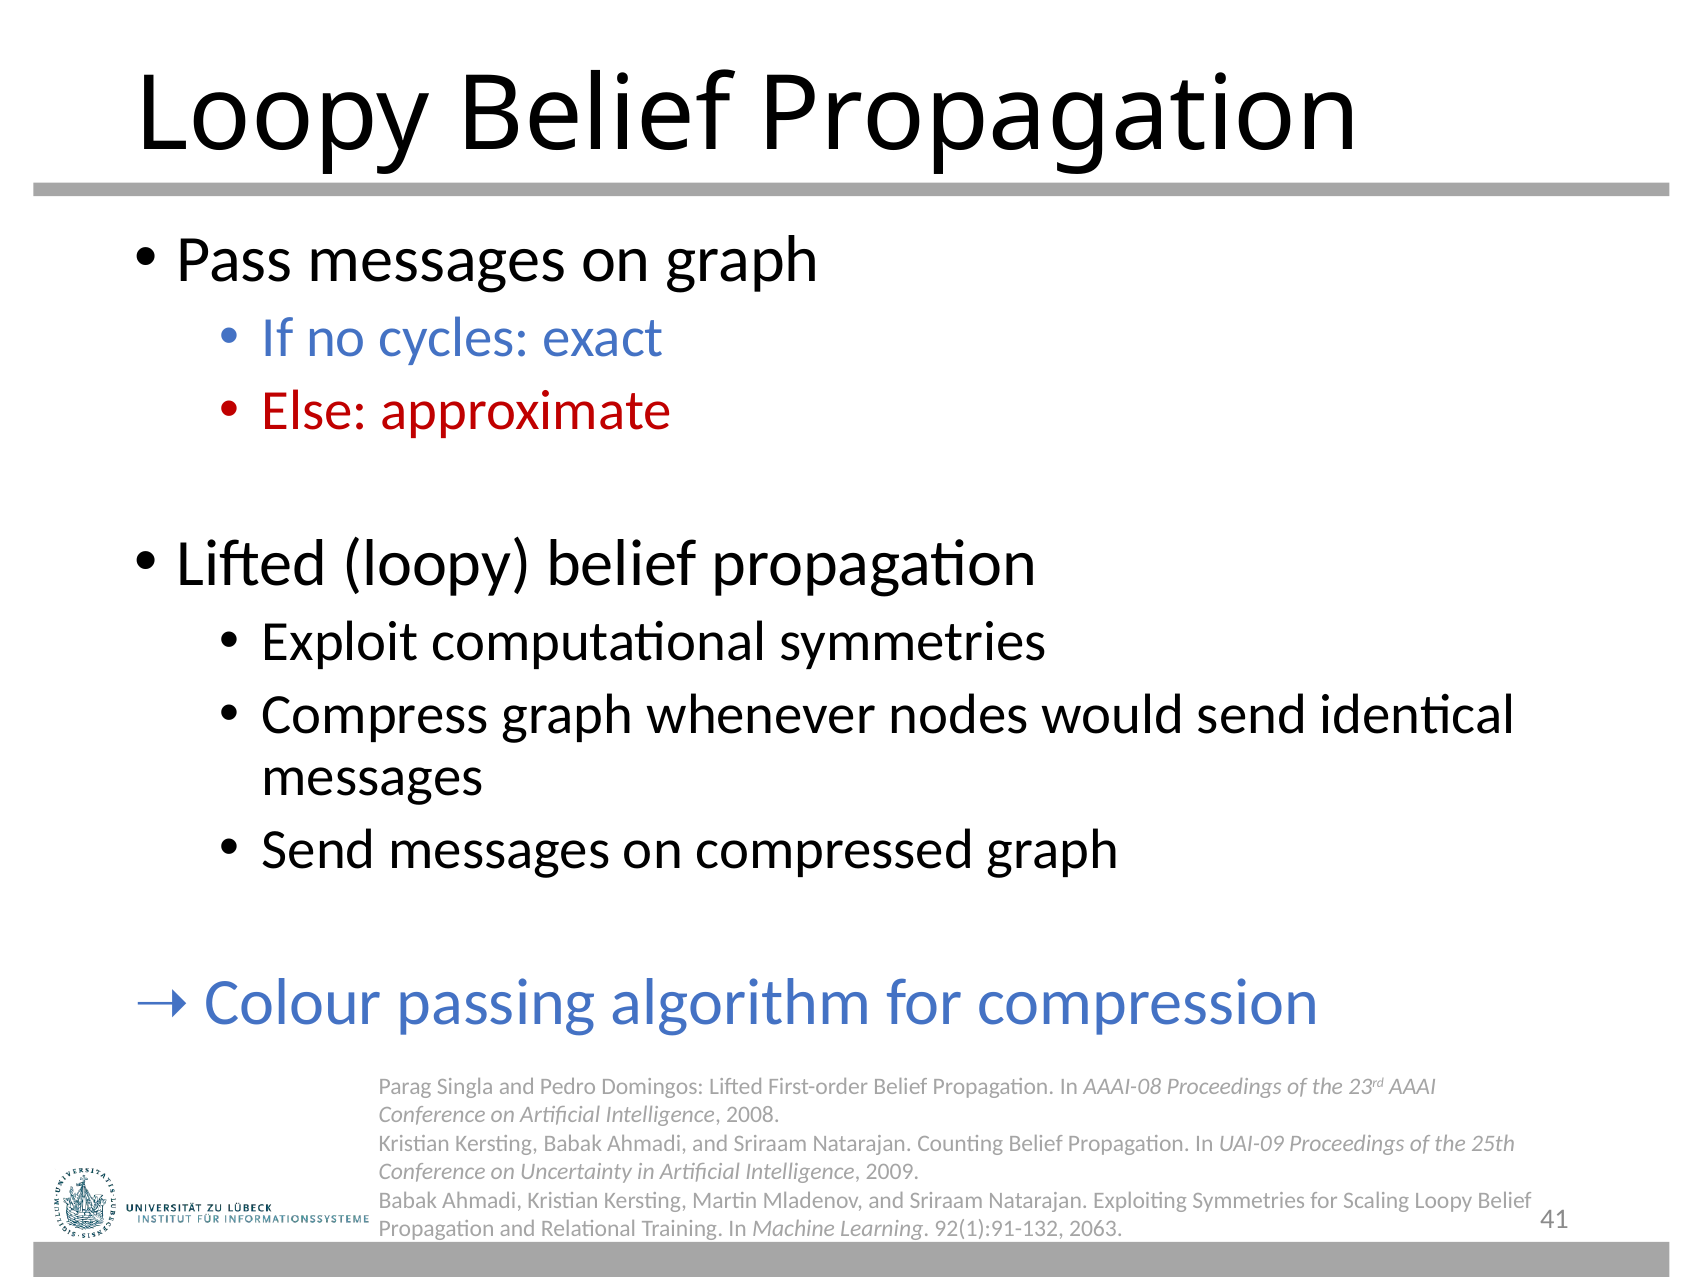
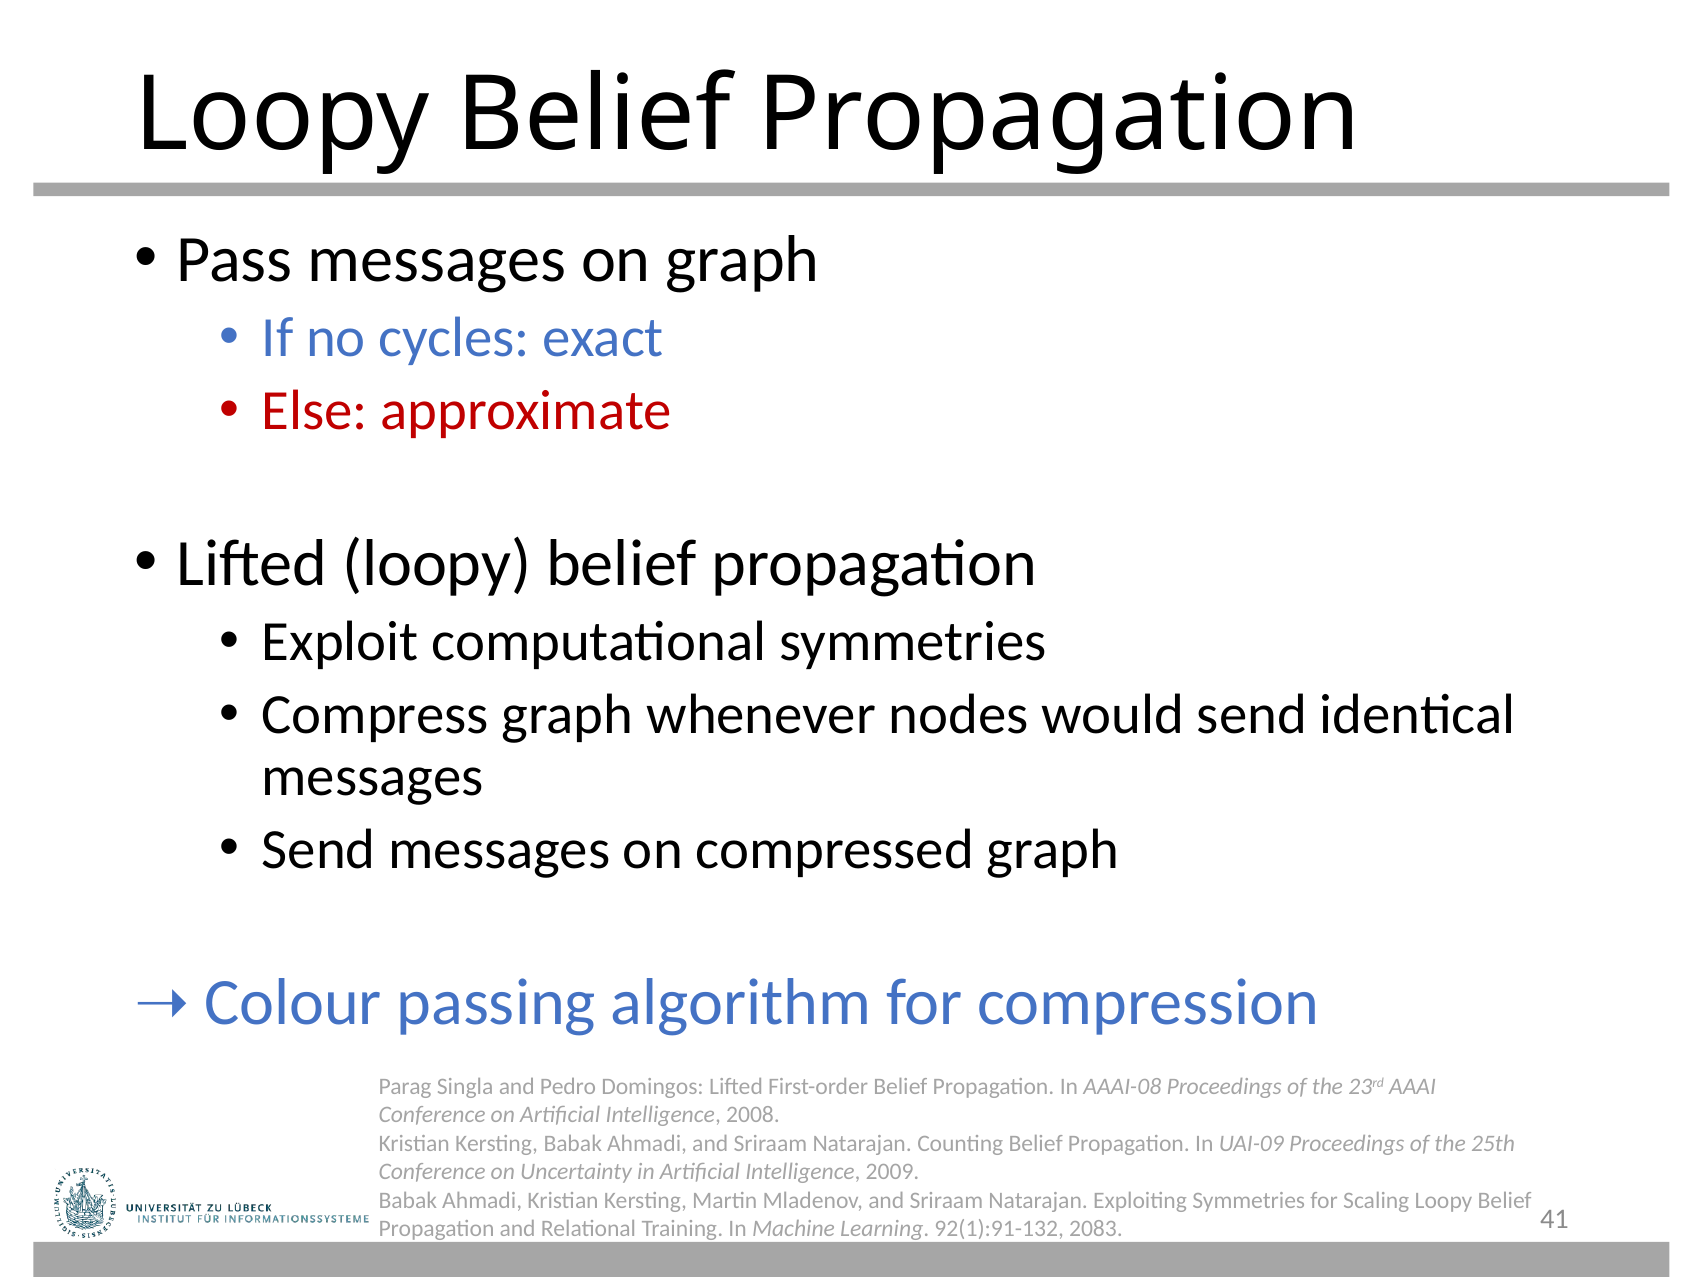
2063: 2063 -> 2083 (1096, 1229)
